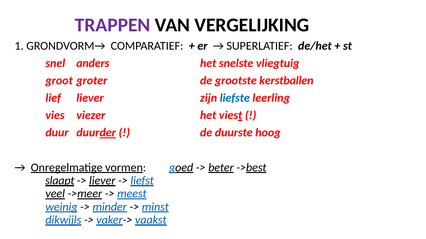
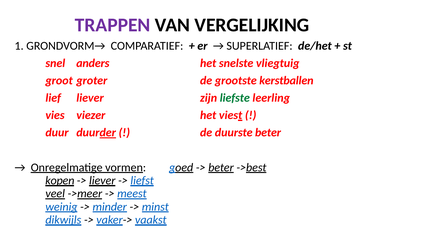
liefste colour: blue -> green (235, 98)
duurste hoog: hoog -> beter (268, 133)
slaapt: slaapt -> kopen (60, 181)
